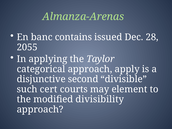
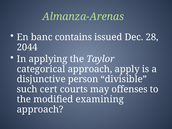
2055: 2055 -> 2044 (27, 47)
second: second -> person (83, 79)
element: element -> offenses (130, 89)
divisibility: divisibility -> examining (100, 99)
